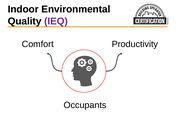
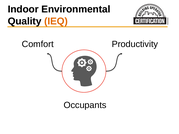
IEQ colour: purple -> orange (56, 21)
